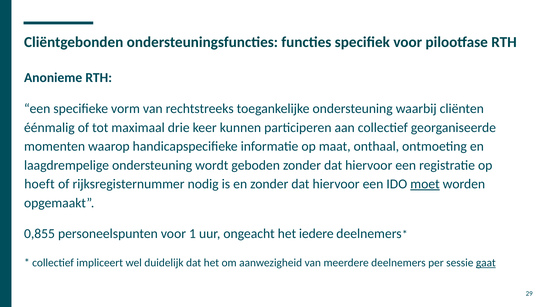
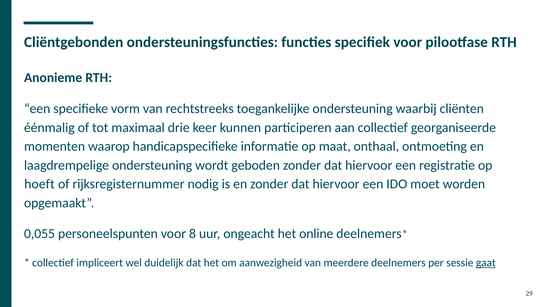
moet underline: present -> none (425, 184)
0,855: 0,855 -> 0,055 (39, 233)
1: 1 -> 8 (193, 233)
iedere: iedere -> online (316, 233)
